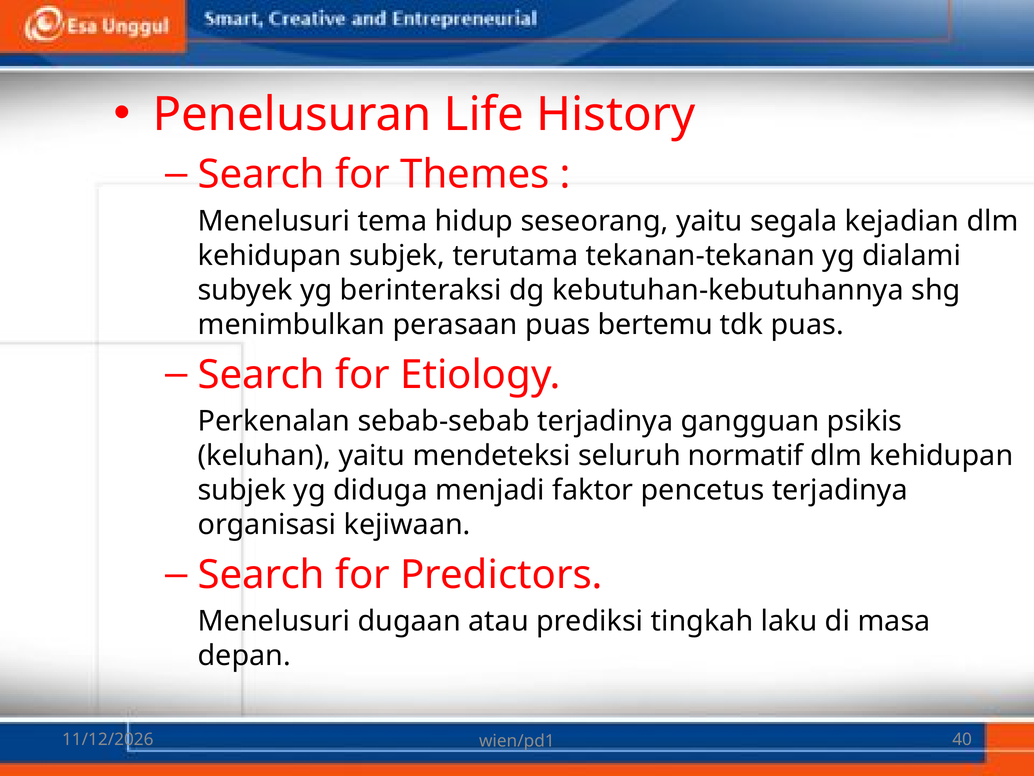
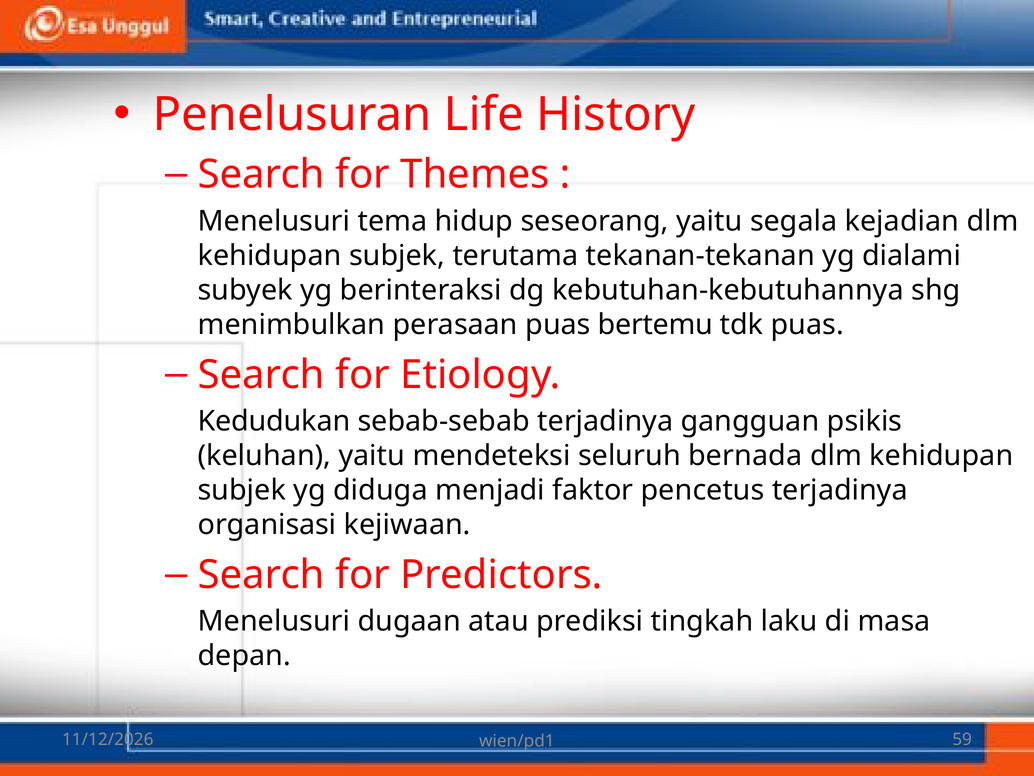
Perkenalan: Perkenalan -> Kedudukan (274, 421)
normatif: normatif -> bernada (745, 455)
40: 40 -> 59 (962, 739)
